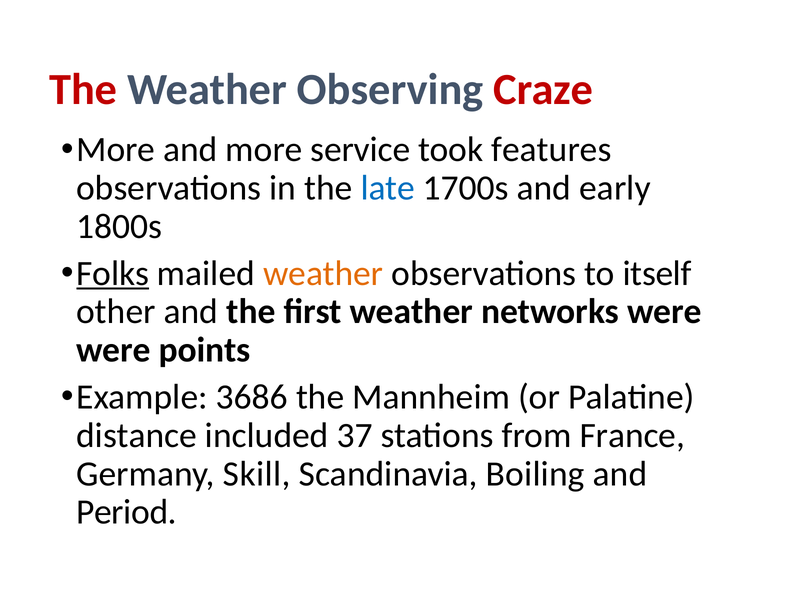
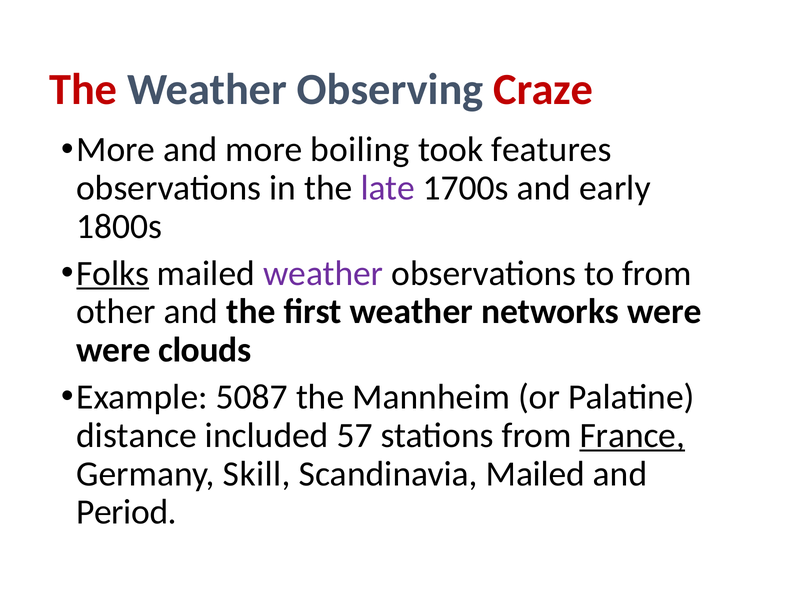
service: service -> boiling (360, 150)
late colour: blue -> purple (388, 188)
weather colour: orange -> purple (323, 273)
to itself: itself -> from (657, 273)
points: points -> clouds (205, 350)
3686: 3686 -> 5087 (252, 397)
37: 37 -> 57 (355, 435)
France underline: none -> present (632, 435)
Scandinavia Boiling: Boiling -> Mailed (535, 474)
